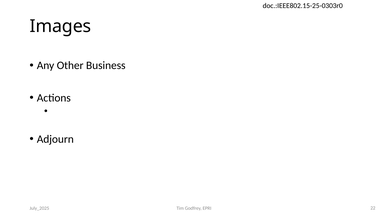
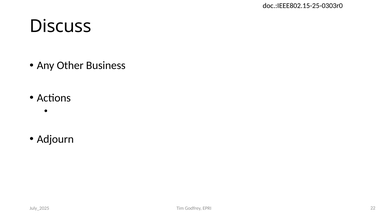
Images: Images -> Discuss (60, 26)
